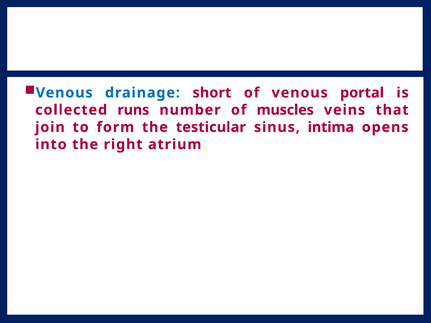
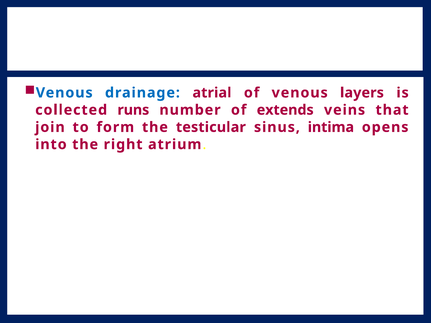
short: short -> atrial (212, 93)
portal: portal -> layers (362, 93)
muscles: muscles -> extends (285, 110)
